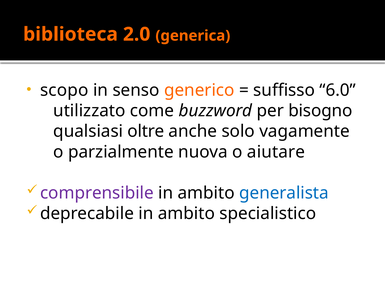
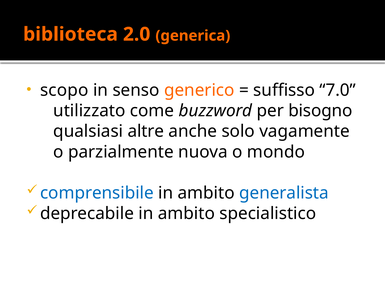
6.0: 6.0 -> 7.0 (338, 90)
oltre: oltre -> altre (146, 131)
aiutare: aiutare -> mondo (276, 152)
comprensibile colour: purple -> blue (97, 193)
